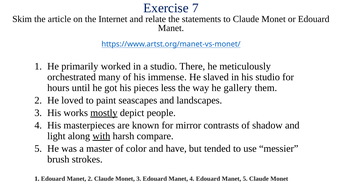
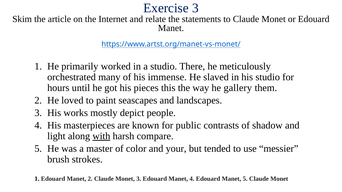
Exercise 7: 7 -> 3 (195, 8)
less: less -> this (168, 88)
mostly underline: present -> none (104, 113)
mirror: mirror -> public (188, 126)
have: have -> your (176, 149)
